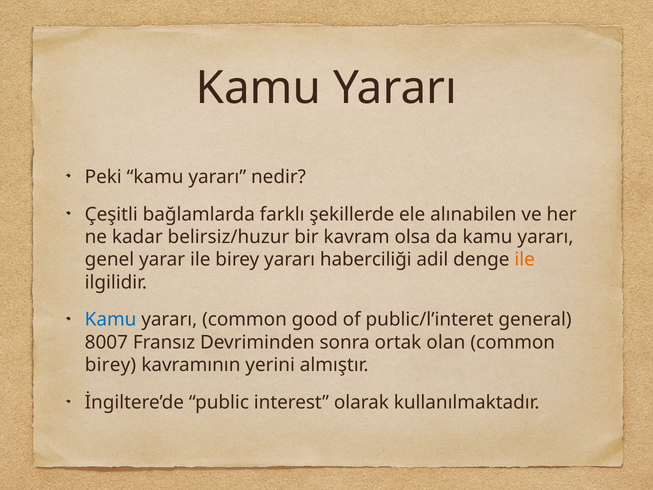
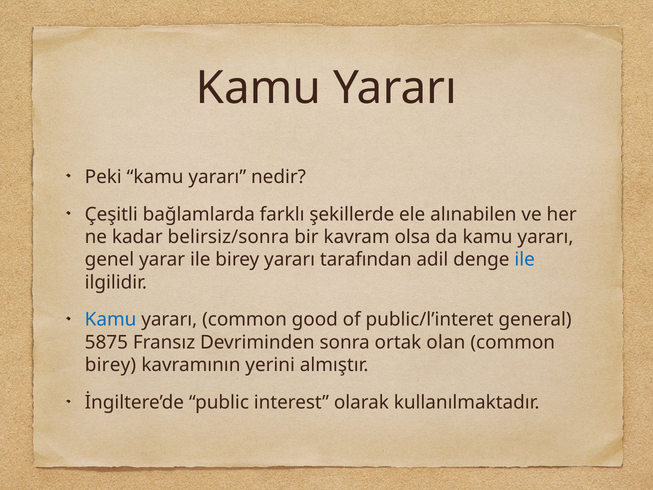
belirsiz/huzur: belirsiz/huzur -> belirsiz/sonra (228, 237)
haberciliği: haberciliği -> tarafından (366, 260)
ile colour: orange -> blue (525, 260)
8007: 8007 -> 5875 (106, 342)
